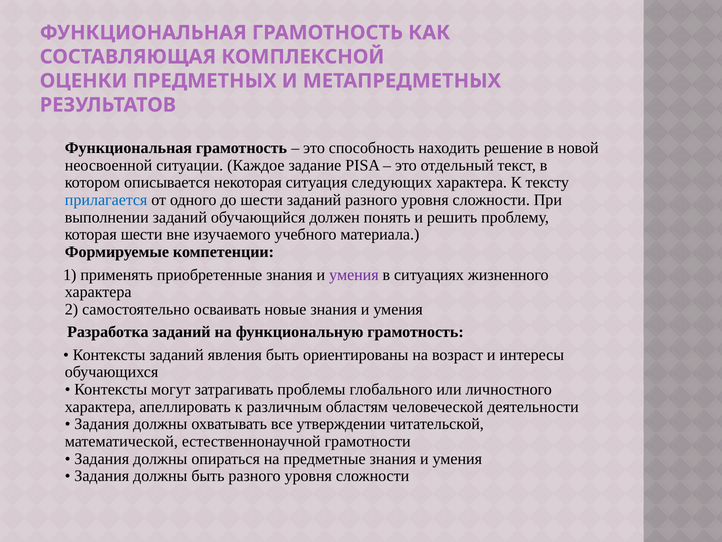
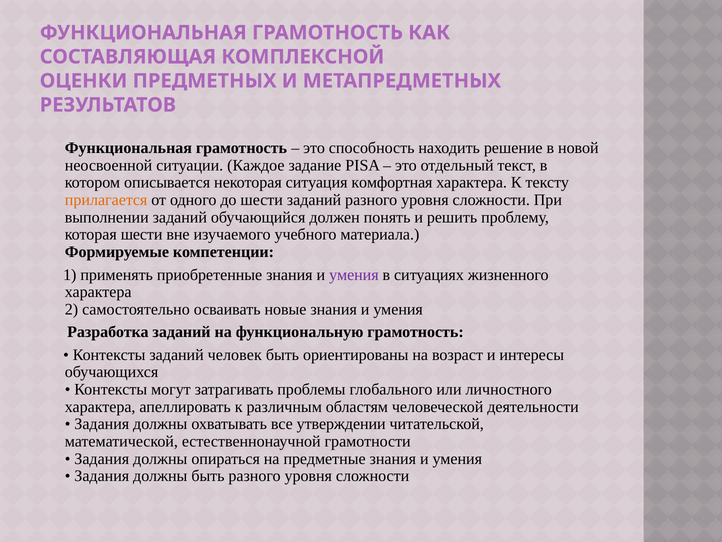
следующих: следующих -> комфортная (392, 183)
прилагается colour: blue -> orange (106, 200)
явления: явления -> человек (235, 355)
